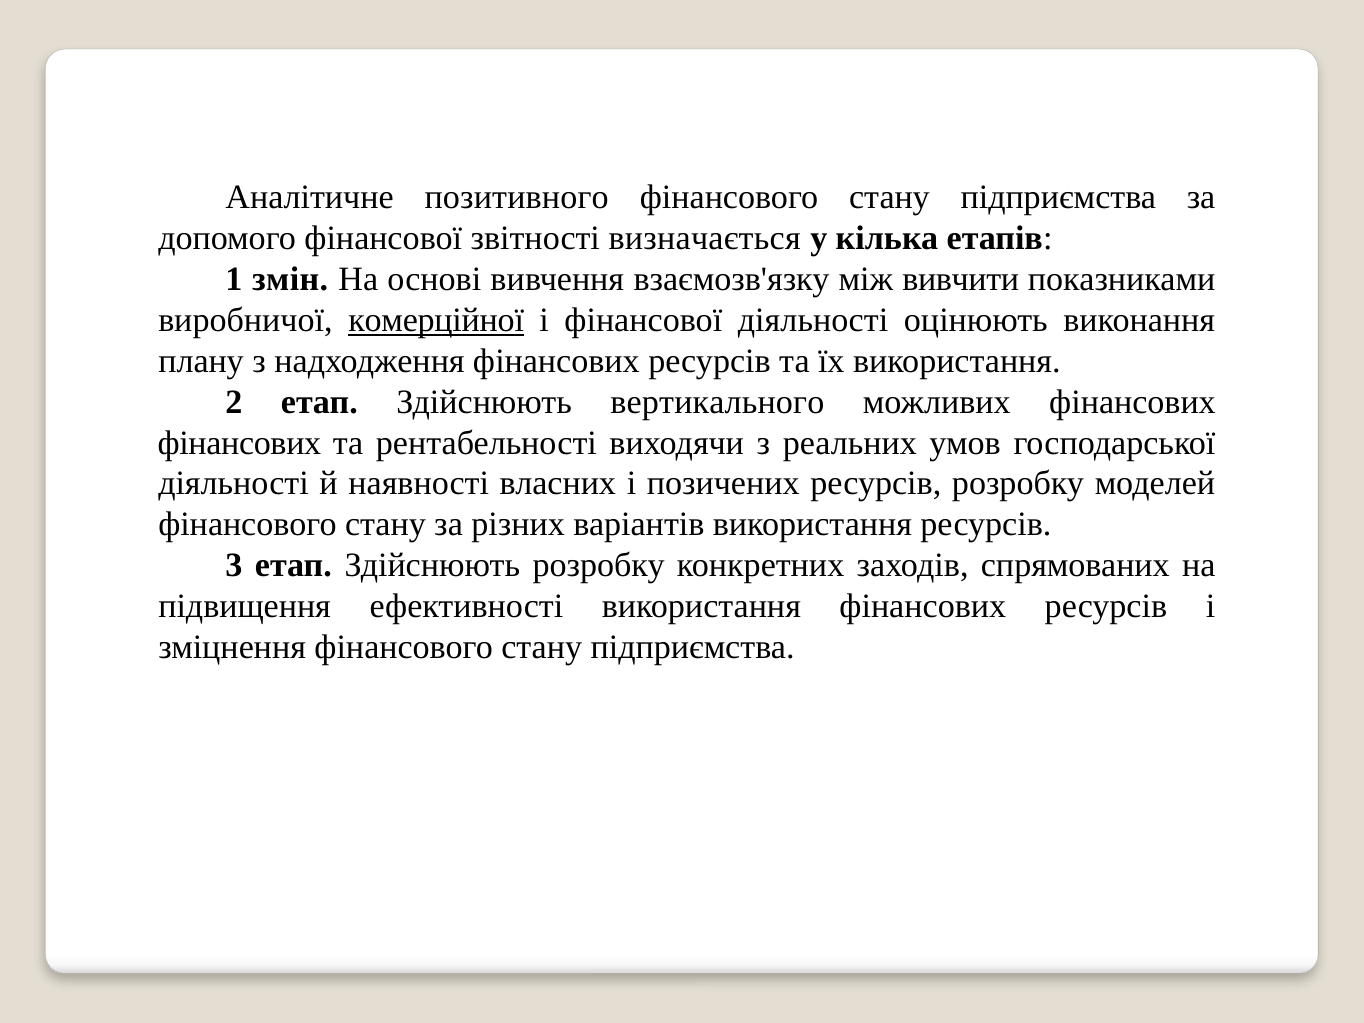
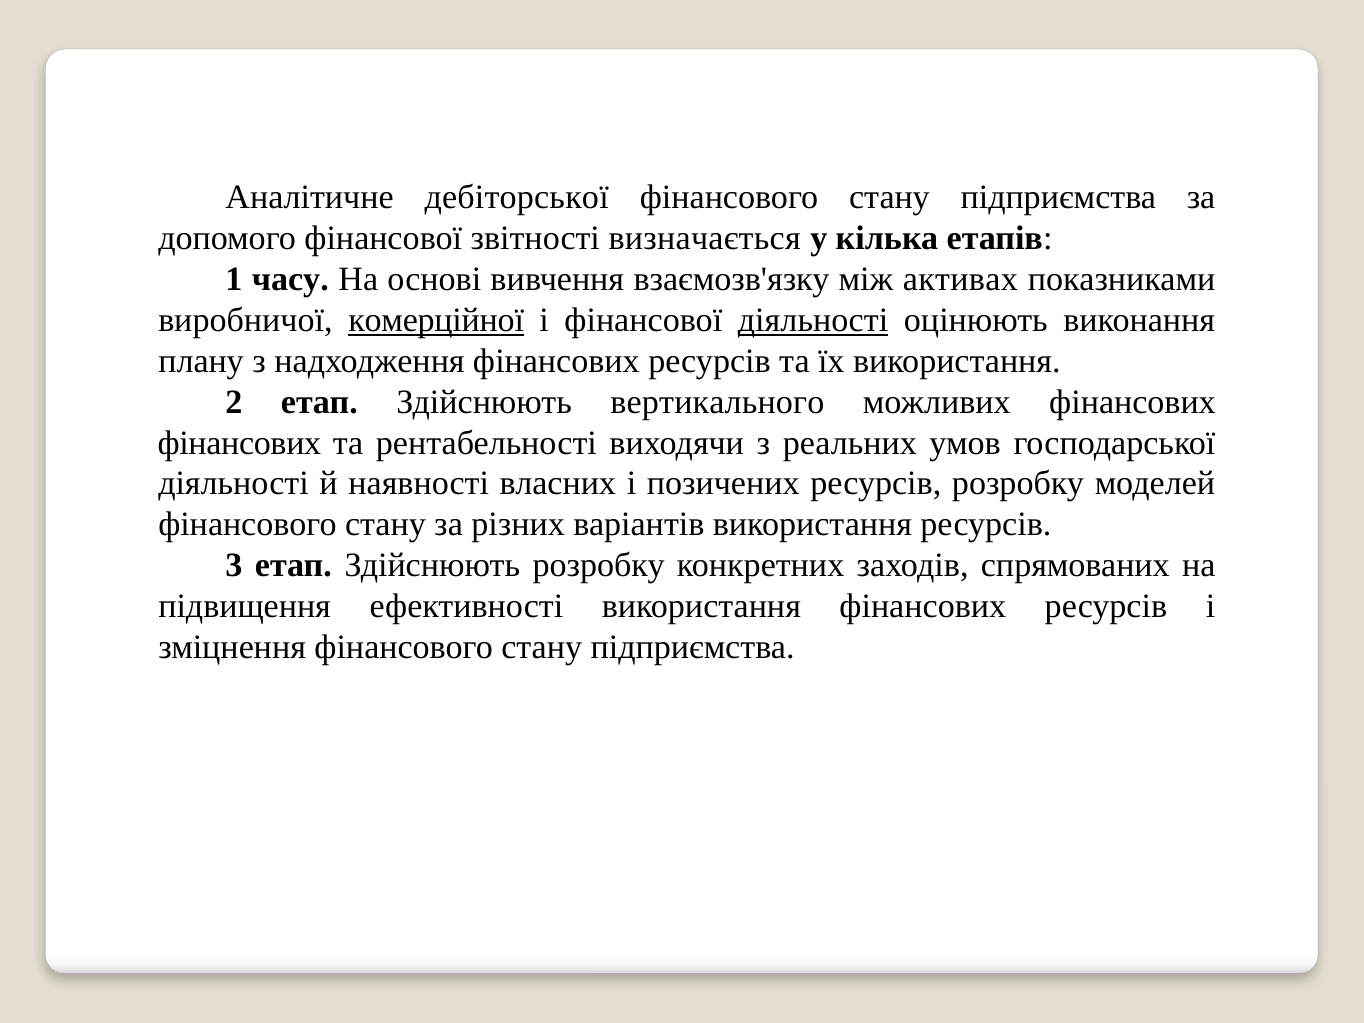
позитивного: позитивного -> дебіторської (517, 197)
змін: змін -> часу (290, 279)
вивчити: вивчити -> активах (960, 279)
діяльності underline: none -> present (813, 320)
